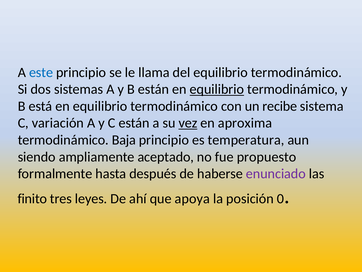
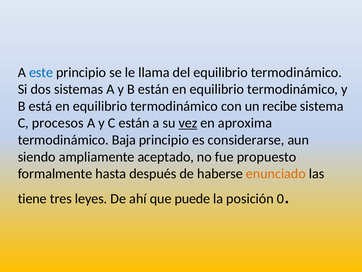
equilibrio underline: present -> none (217, 89)
variación: variación -> procesos (58, 123)
temperatura: temperatura -> considerarse (246, 140)
enunciado colour: purple -> orange (276, 173)
finito: finito -> tiene (32, 198)
apoya: apoya -> puede (192, 198)
